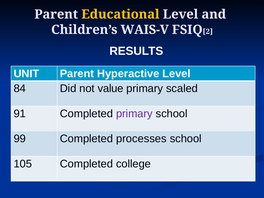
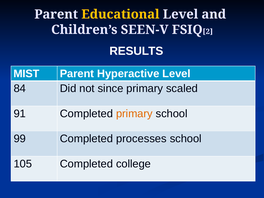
WAIS-V: WAIS-V -> SEEN-V (145, 30)
UNIT: UNIT -> MIST (26, 74)
value: value -> since (111, 89)
primary colour: purple -> orange (134, 114)
